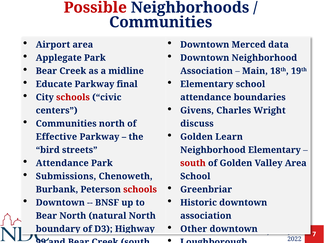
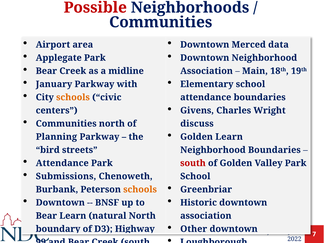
Educate: Educate -> January (54, 84)
final: final -> with (127, 84)
schools colour: red -> orange (73, 97)
Effective: Effective -> Planning (56, 137)
Neighborhood Elementary: Elementary -> Boundaries (274, 150)
Valley Area: Area -> Park (296, 163)
schools colour: red -> orange (140, 189)
Bear North: North -> Learn (73, 216)
